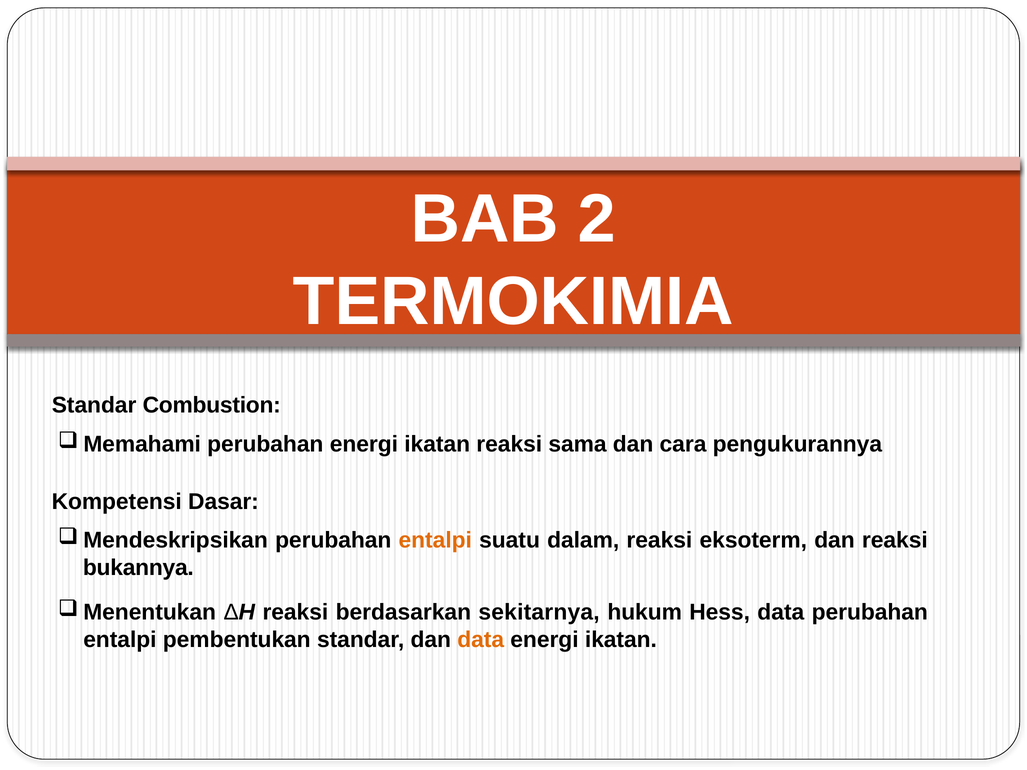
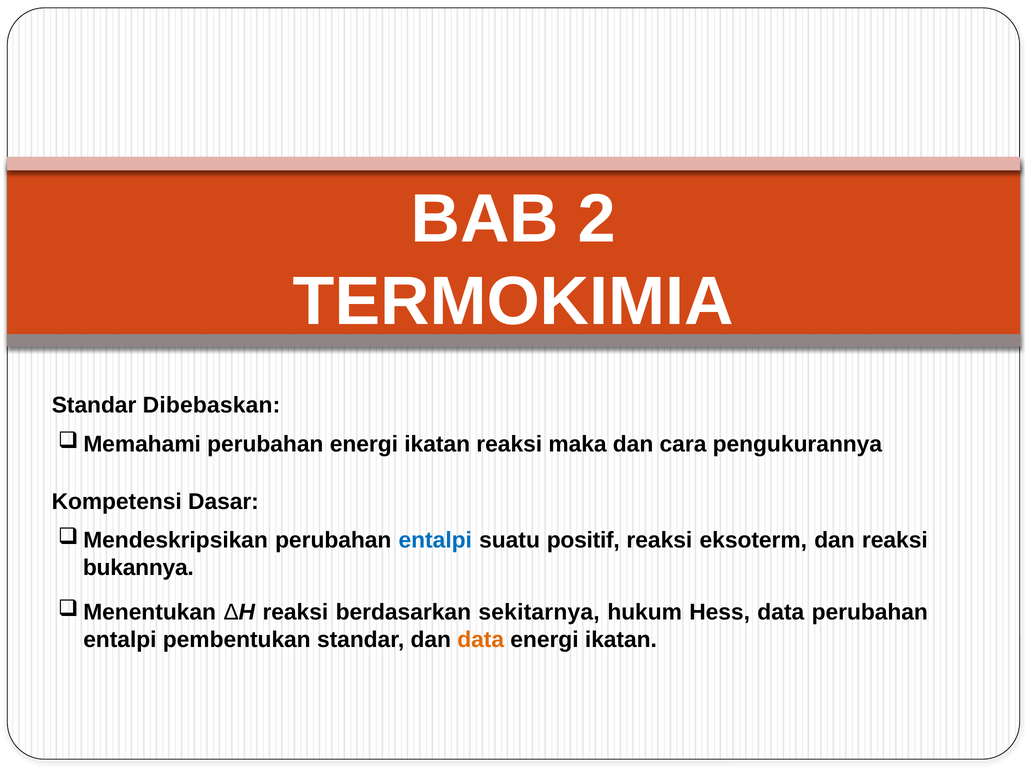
Combustion: Combustion -> Dibebaskan (212, 405)
sama: sama -> maka (578, 444)
entalpi colour: orange -> blue (435, 541)
dalam: dalam -> positif (583, 541)
